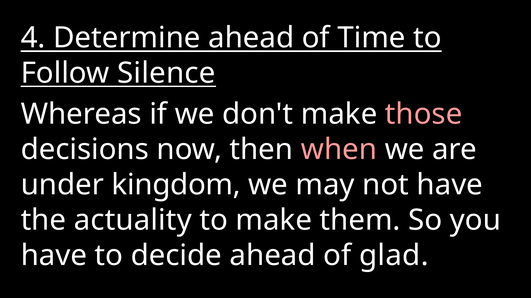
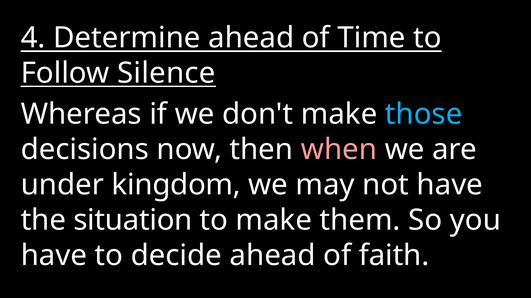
those colour: pink -> light blue (424, 114)
actuality: actuality -> situation (133, 221)
glad: glad -> faith (394, 256)
